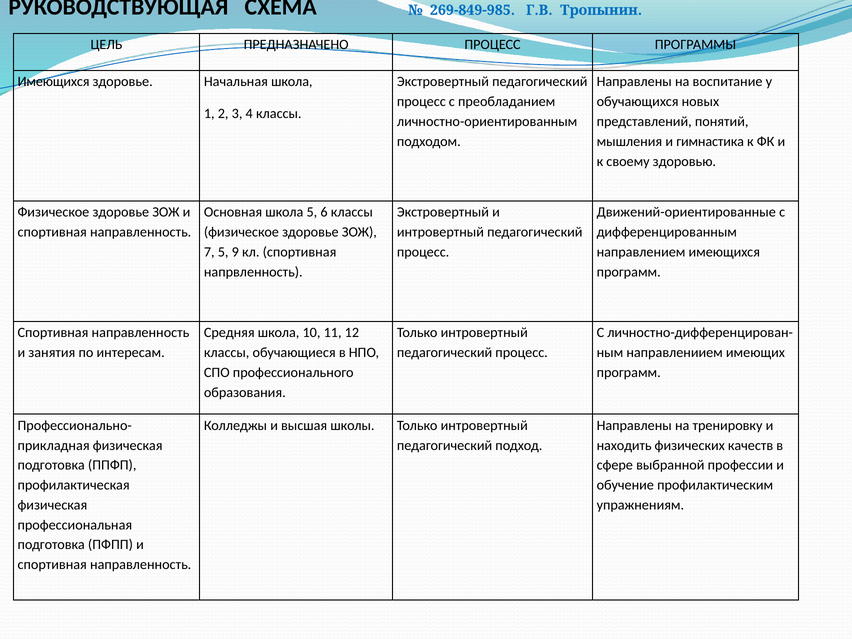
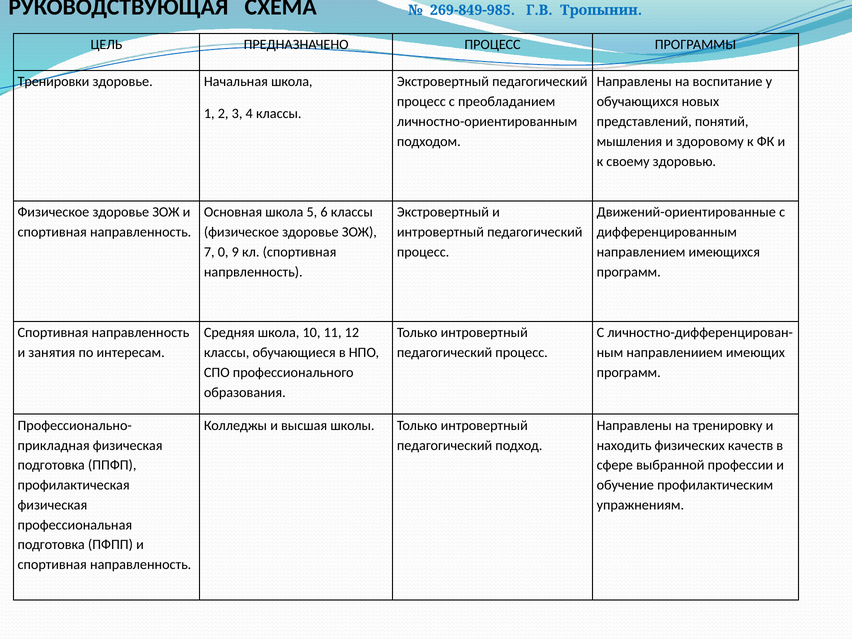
Имеющихся: Имеющихся -> Тренировки (53, 82)
гимнастика: гимнастика -> здоровому (710, 141)
7 5: 5 -> 0 (223, 252)
